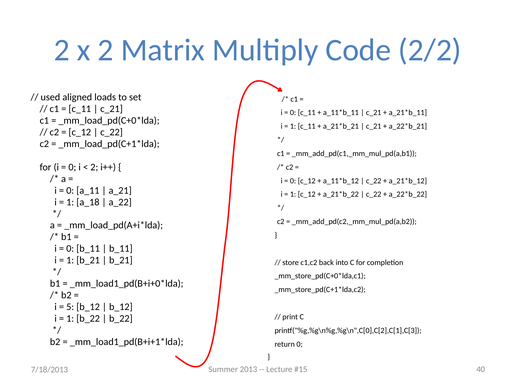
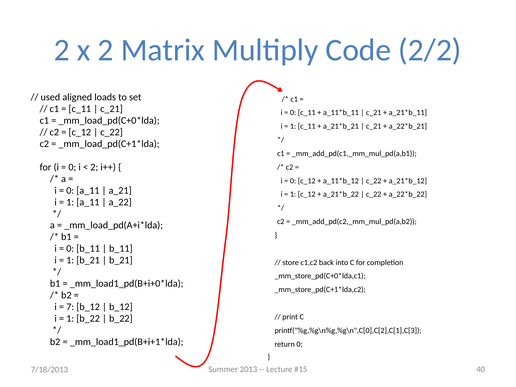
1 a_18: a_18 -> a_11 (88, 202)
5: 5 -> 7 (70, 307)
